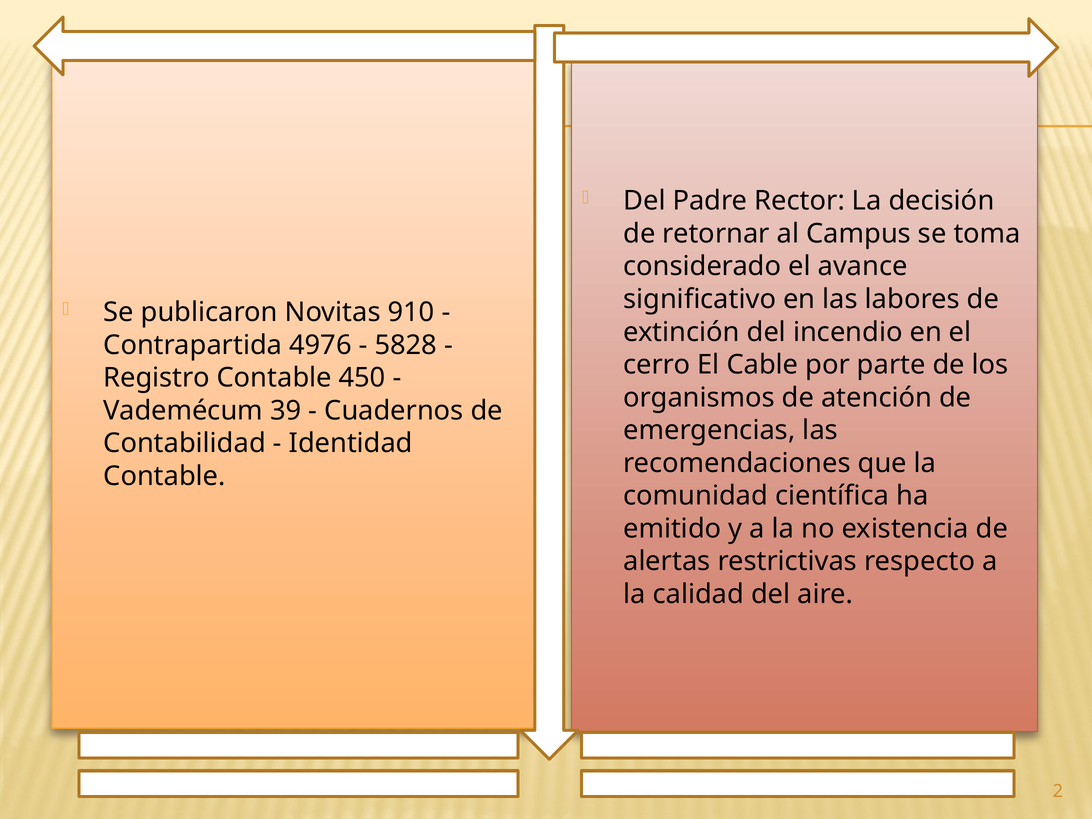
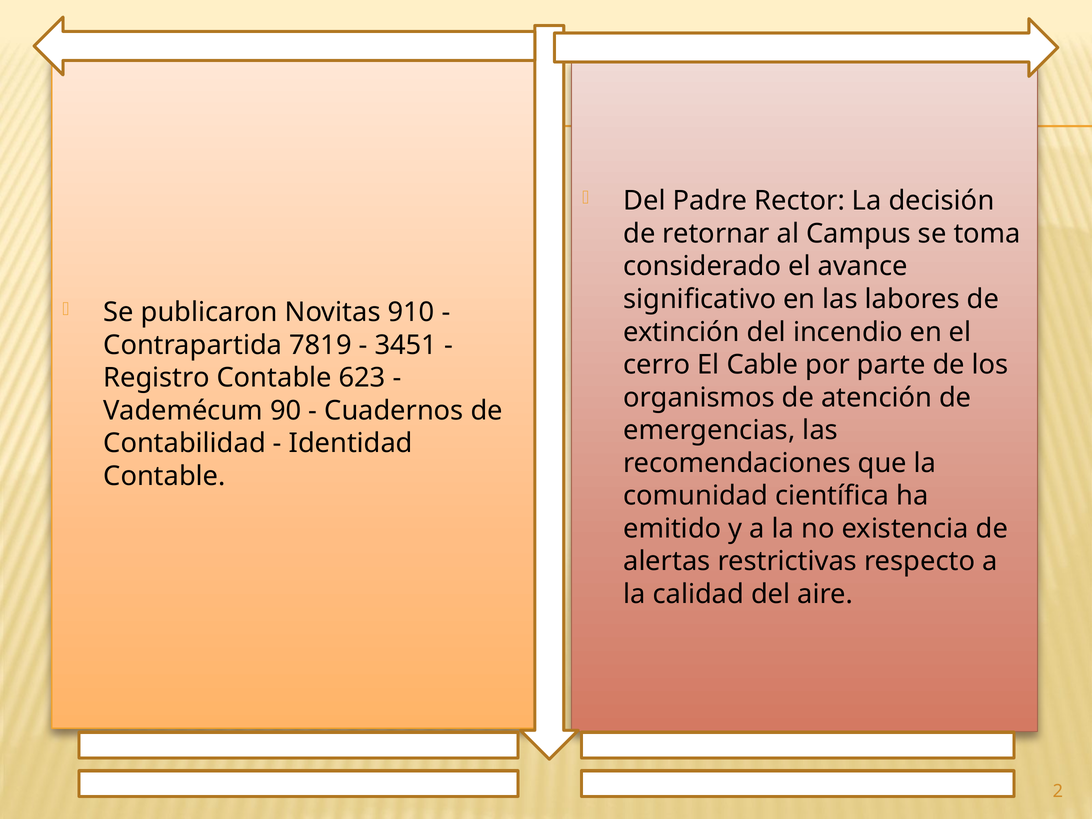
4976: 4976 -> 7819 (320, 345)
5828: 5828 -> 3451 (406, 345)
450: 450 -> 623 (362, 378)
39: 39 -> 90 (286, 411)
